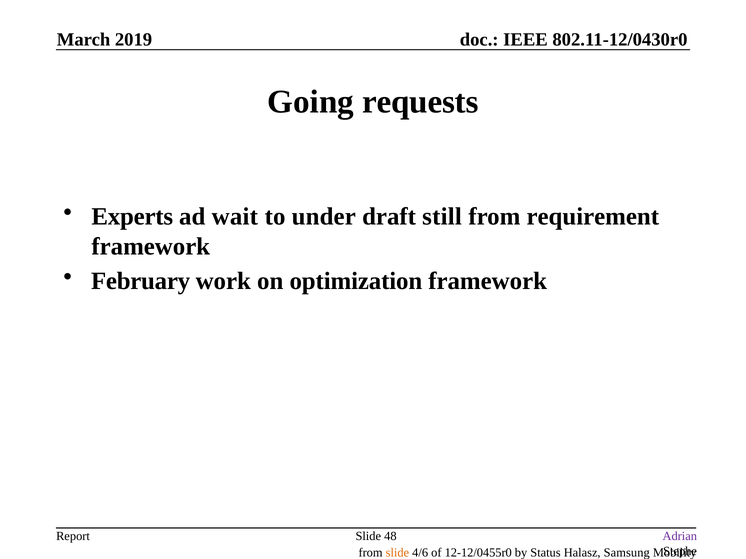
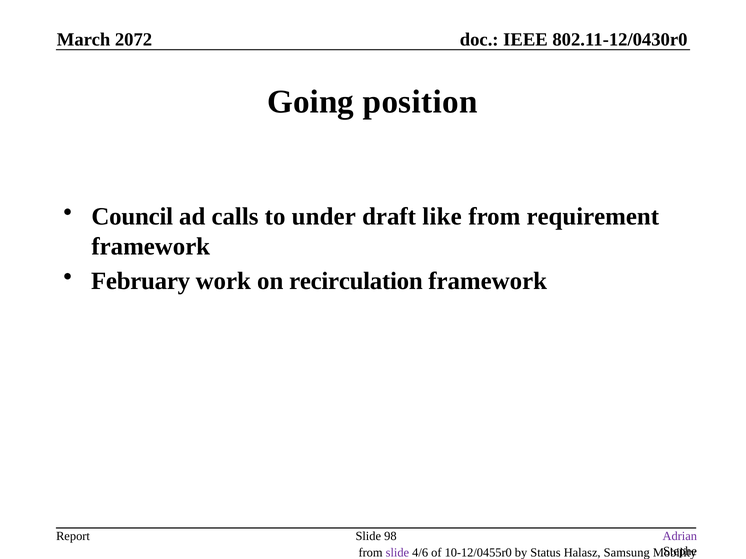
2019: 2019 -> 2072 (134, 40)
requests: requests -> position (420, 102)
Experts: Experts -> Council (132, 217)
wait: wait -> calls (235, 217)
still: still -> like (442, 217)
optimization: optimization -> recirculation (356, 281)
48: 48 -> 98 (390, 537)
slide colour: orange -> purple (397, 553)
12-12/0455r0: 12-12/0455r0 -> 10-12/0455r0 (478, 553)
